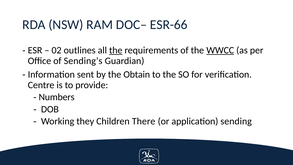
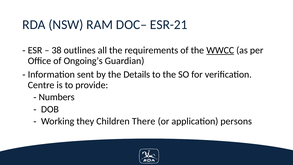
ESR-66: ESR-66 -> ESR-21 (169, 25)
02: 02 -> 38 (57, 50)
the underline: present -> none (116, 50)
Sending’s: Sending’s -> Ongoing’s (83, 61)
Obtain: Obtain -> Details (137, 74)
sending: sending -> persons (236, 121)
